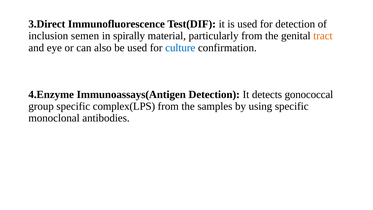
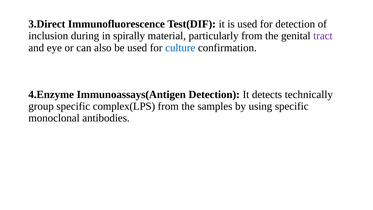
semen: semen -> during (85, 36)
tract colour: orange -> purple (323, 36)
gonococcal: gonococcal -> technically (309, 95)
